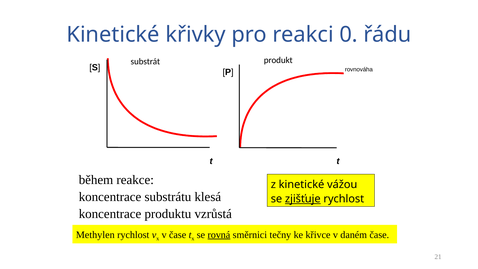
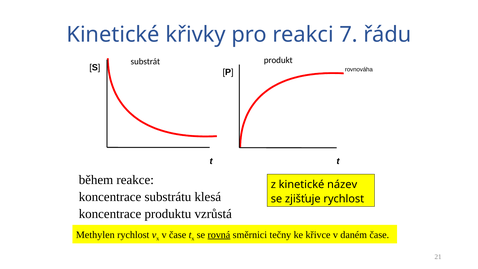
0: 0 -> 7 (349, 35)
vážou: vážou -> název (342, 184)
zjišťuje underline: present -> none (303, 199)
